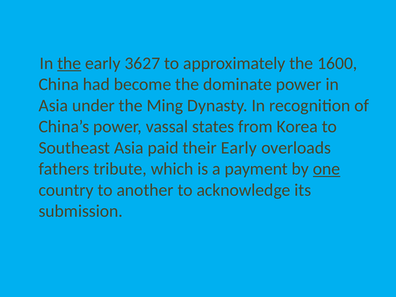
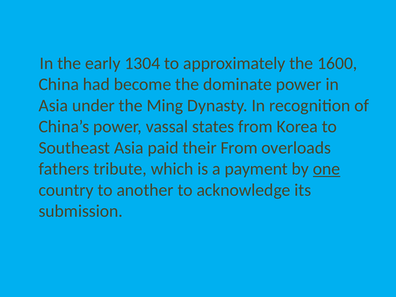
the underline: present -> none (69, 63)
3627: 3627 -> 1304 (142, 63)
their Early: Early -> From (239, 148)
